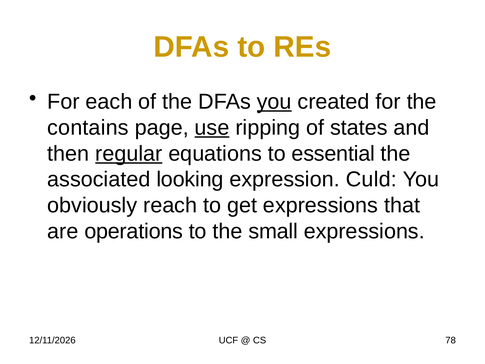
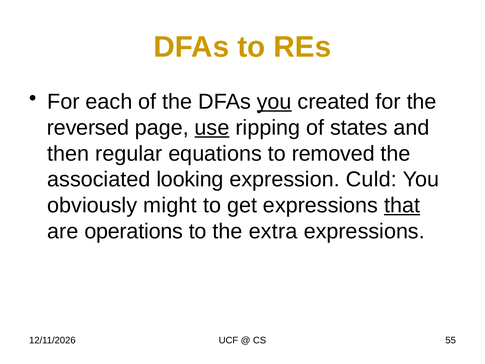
contains: contains -> reversed (88, 128)
regular underline: present -> none (129, 153)
essential: essential -> removed (333, 153)
reach: reach -> might (170, 205)
that underline: none -> present (402, 205)
small: small -> extra (273, 231)
78: 78 -> 55 (451, 340)
